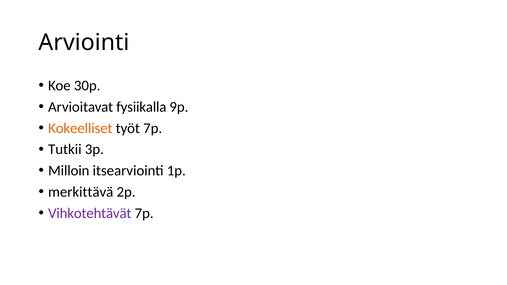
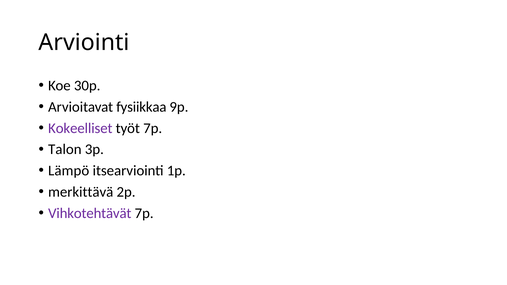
fysiikalla: fysiikalla -> fysiikkaa (141, 107)
Kokeelliset colour: orange -> purple (80, 128)
Tutkii: Tutkii -> Talon (65, 149)
Milloin: Milloin -> Lämpö (69, 171)
